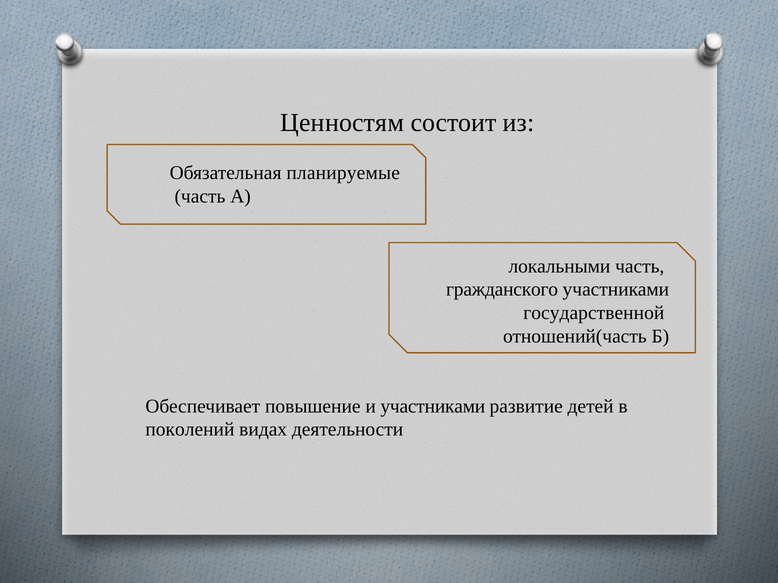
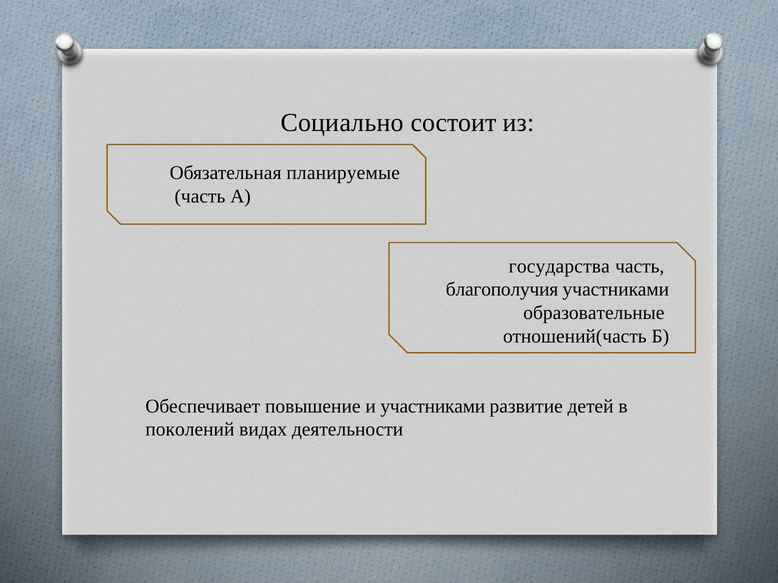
Ценностям: Ценностям -> Социально (342, 123)
локальными: локальными -> государства (559, 266)
гражданского: гражданского -> благополучия (502, 290)
государственной: государственной -> образовательные (594, 313)
